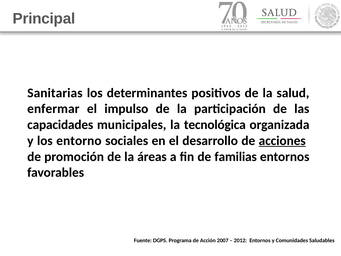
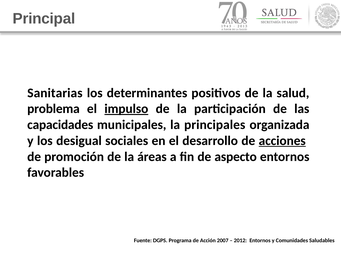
enfermar: enfermar -> problema (53, 109)
impulso underline: none -> present (126, 109)
tecnológica: tecnológica -> principales (215, 125)
entorno: entorno -> desigual (79, 141)
familias: familias -> aspecto (236, 156)
